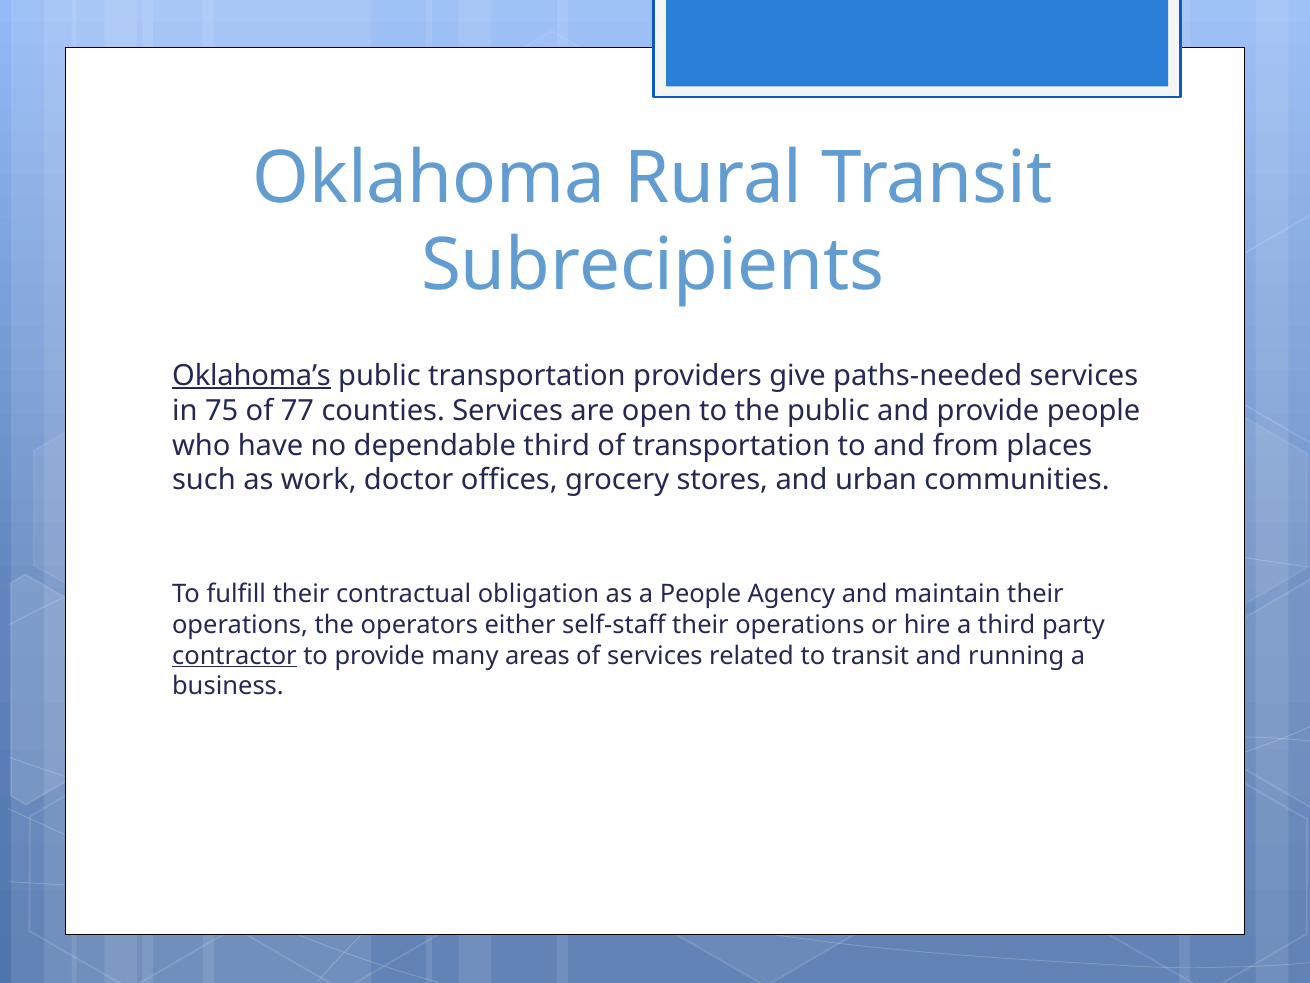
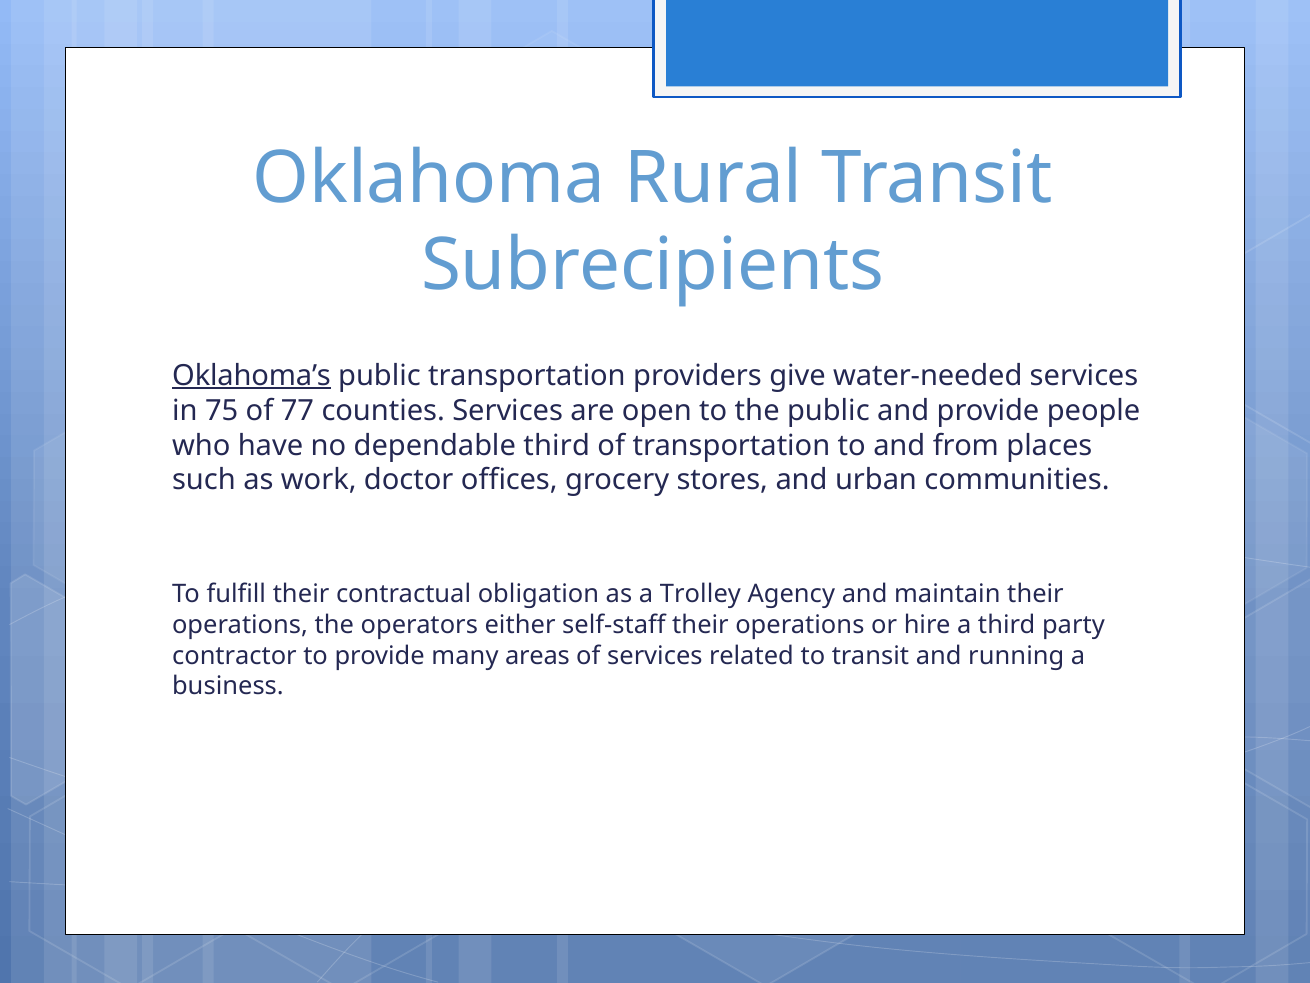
paths-needed: paths-needed -> water-needed (928, 375)
a People: People -> Trolley (700, 594)
contractor underline: present -> none (234, 655)
